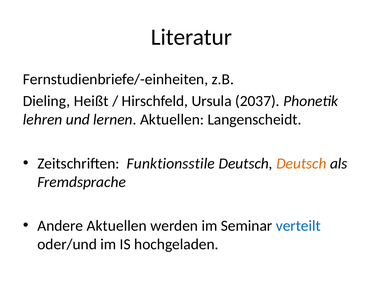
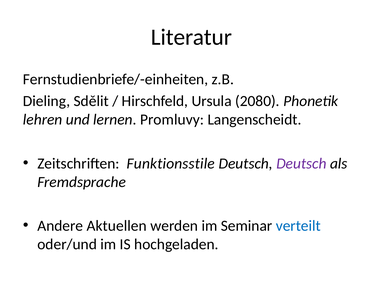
Heißt: Heißt -> Sdělit (91, 101)
2037: 2037 -> 2080 (257, 101)
lernen Aktuellen: Aktuellen -> Promluvy (172, 120)
Deutsch colour: orange -> purple (301, 164)
